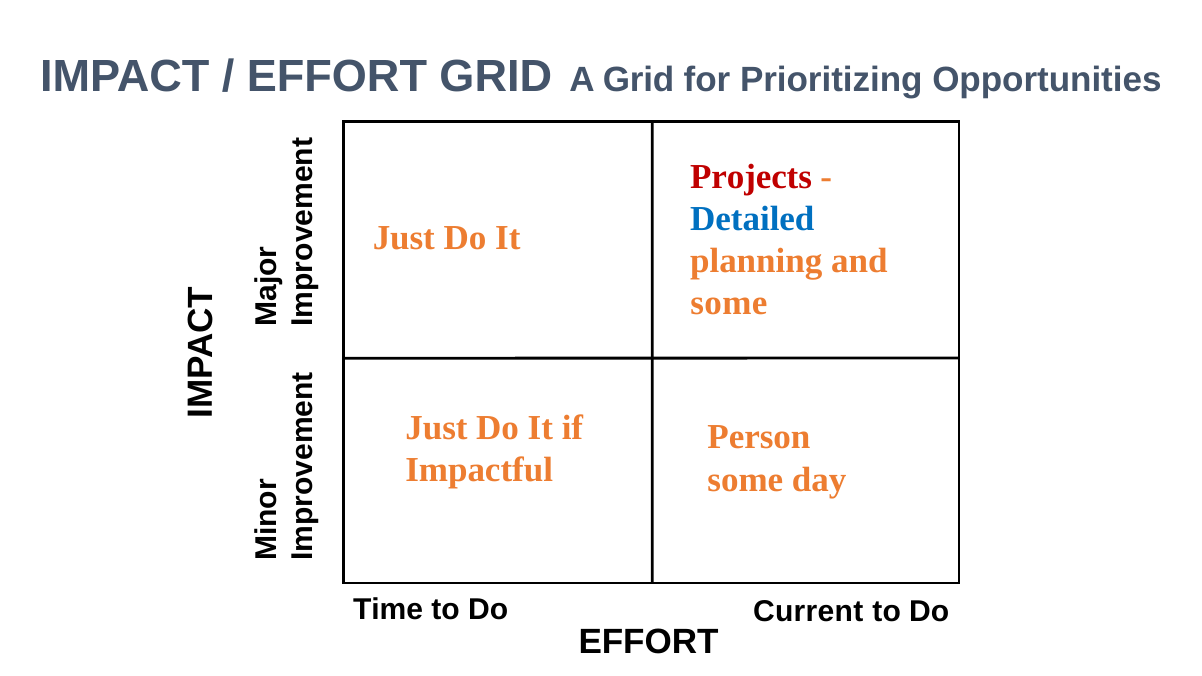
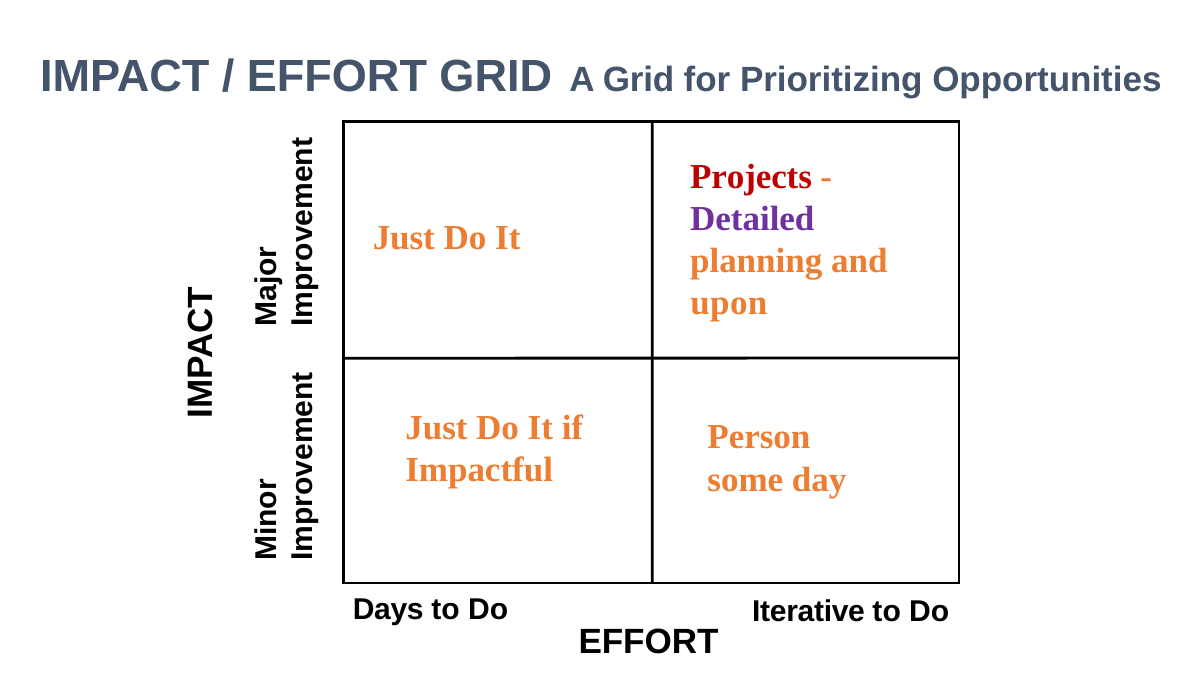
Detailed colour: blue -> purple (752, 219)
some: some -> upon (729, 303)
Time: Time -> Days (388, 610)
Current: Current -> Iterative (809, 612)
